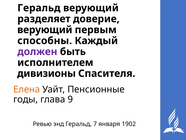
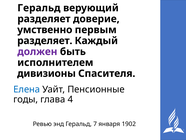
верующий: верующий -> умственно (45, 30)
способны: способны -> разделяет (45, 41)
Елена colour: orange -> blue (27, 89)
9: 9 -> 4 (70, 99)
